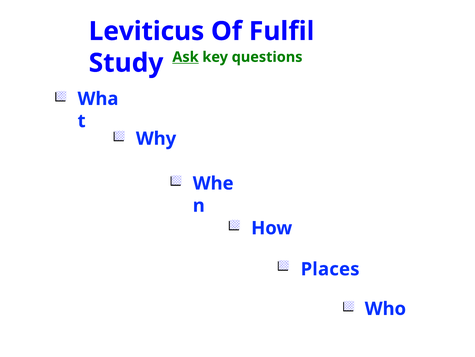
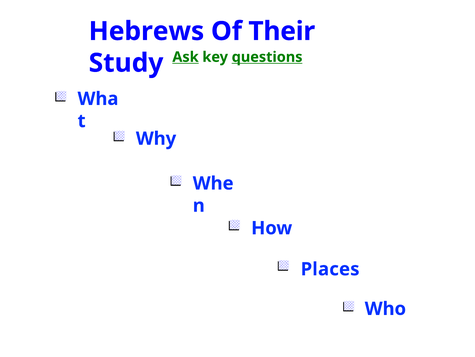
Leviticus: Leviticus -> Hebrews (146, 31)
Fulfil: Fulfil -> Their (282, 31)
questions underline: none -> present (267, 57)
